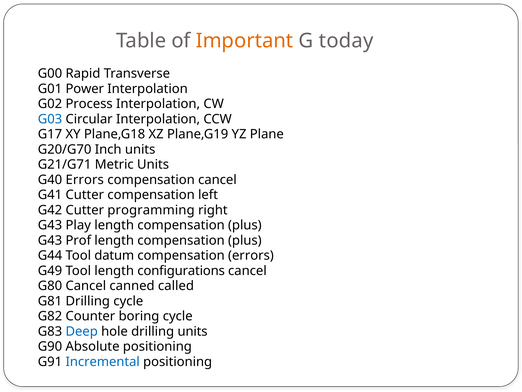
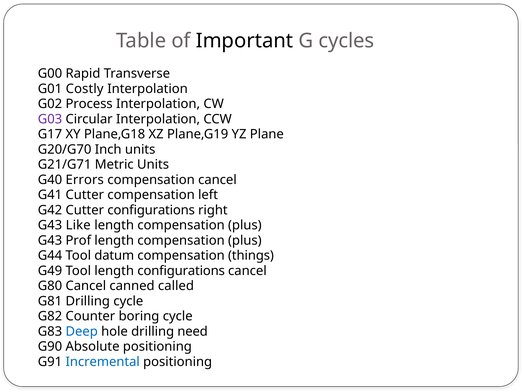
Important colour: orange -> black (245, 41)
today: today -> cycles (346, 41)
Power: Power -> Costly (85, 89)
G03 colour: blue -> purple (50, 119)
Cutter programming: programming -> configurations (151, 210)
Play: Play -> Like (78, 225)
compensation errors: errors -> things (251, 255)
drilling units: units -> need (193, 331)
